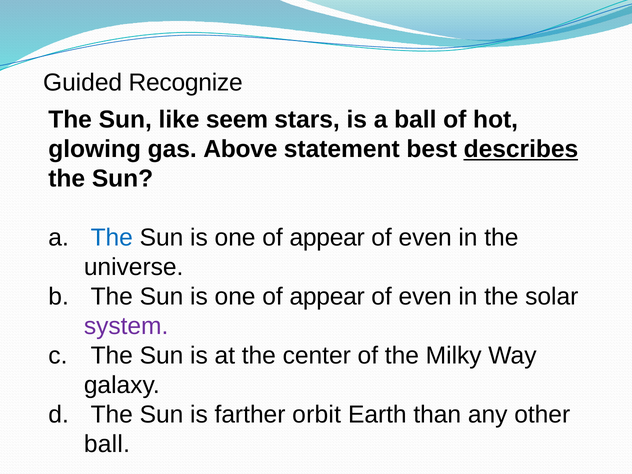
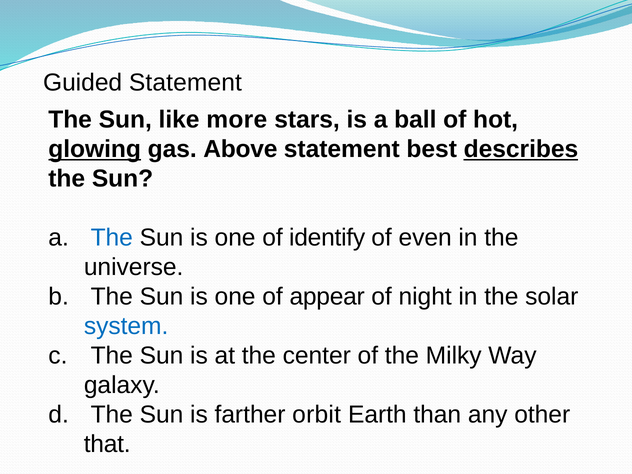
Guided Recognize: Recognize -> Statement (185, 83)
seem: seem -> more (237, 120)
glowing underline: none -> present (95, 149)
appear: appear -> identify (327, 238)
even: even -> night (425, 297)
system colour: purple -> blue (126, 326)
ball: ball -> that (107, 444)
